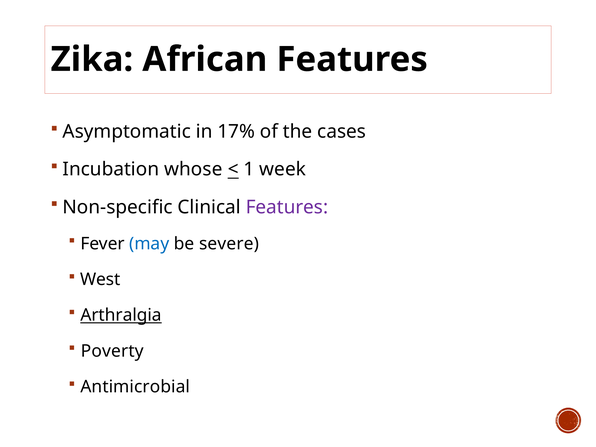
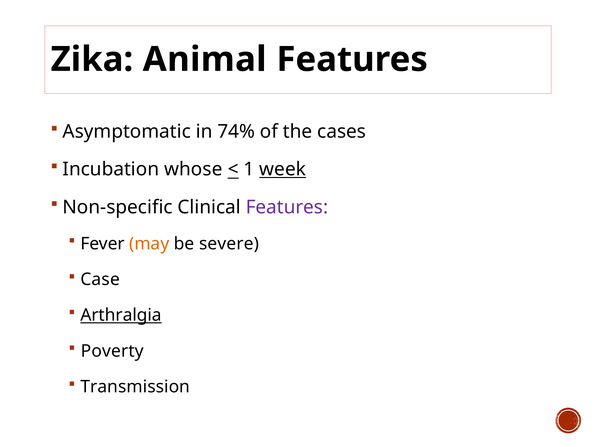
African: African -> Animal (205, 59)
17%: 17% -> 74% (236, 132)
week underline: none -> present (283, 169)
may colour: blue -> orange (149, 244)
West: West -> Case (100, 279)
Antimicrobial: Antimicrobial -> Transmission (135, 387)
